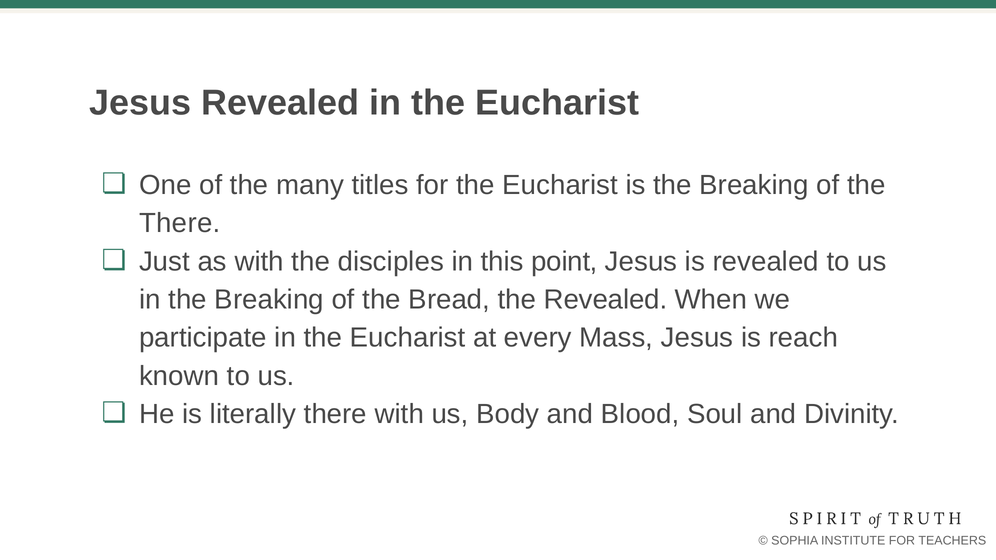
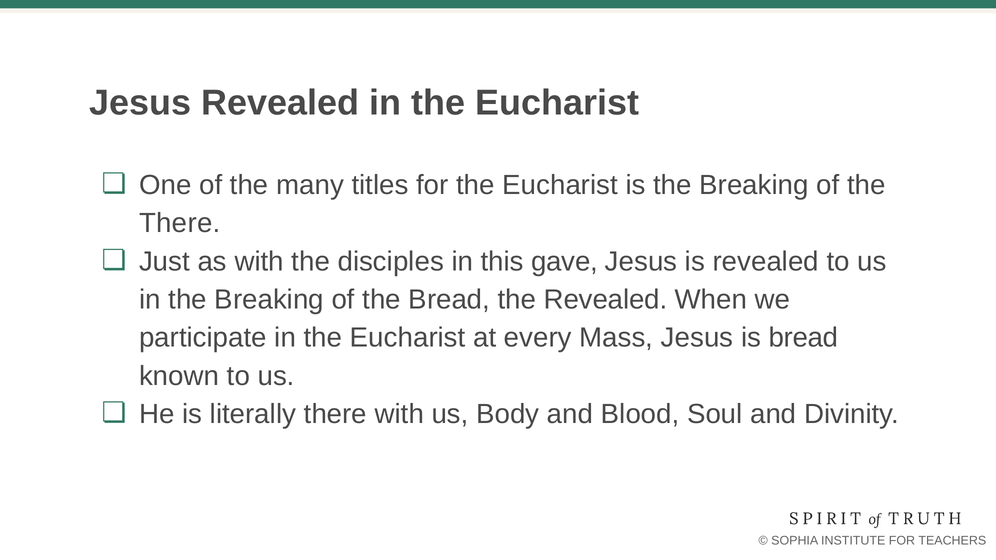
point: point -> gave (565, 262)
is reach: reach -> bread (804, 338)
